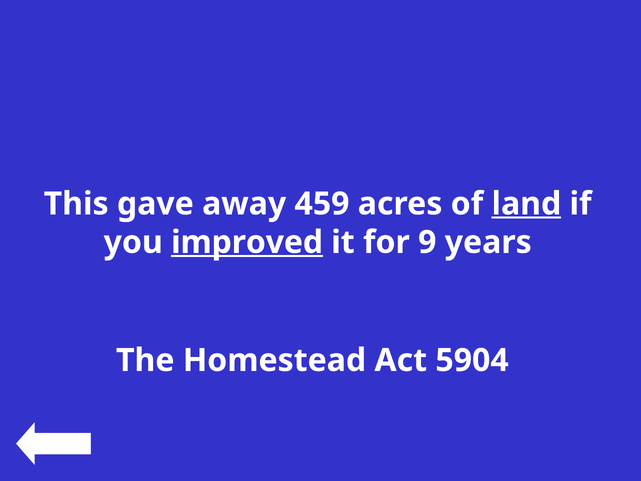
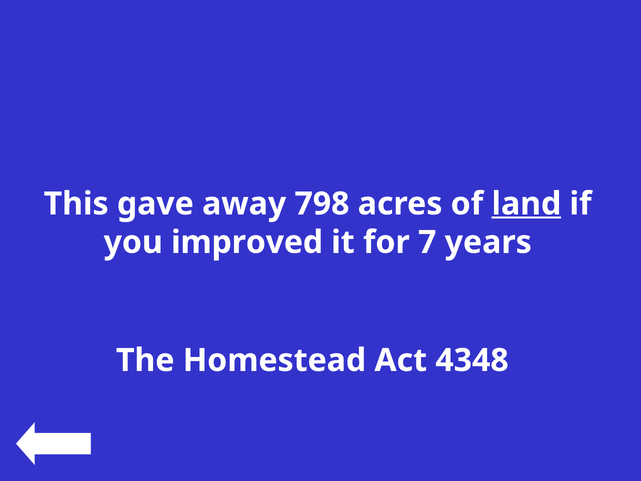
459: 459 -> 798 (322, 204)
improved underline: present -> none (247, 242)
9: 9 -> 7 (427, 242)
5904: 5904 -> 4348 (472, 360)
